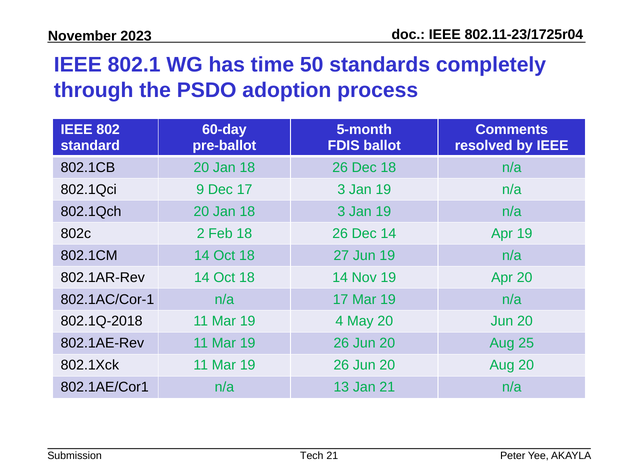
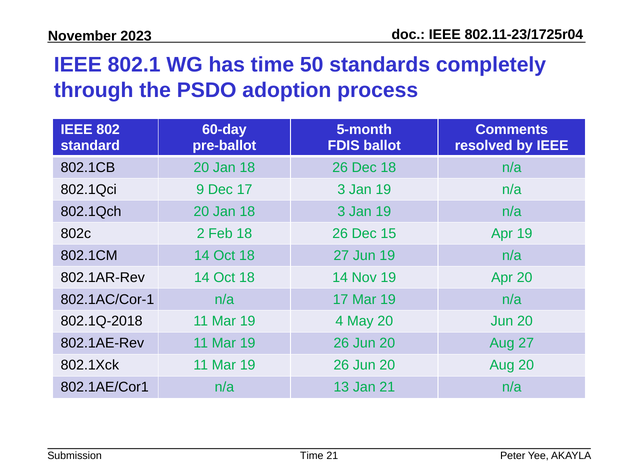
Dec 14: 14 -> 15 (388, 233)
Aug 25: 25 -> 27 (526, 343)
Tech: Tech -> Time (312, 455)
